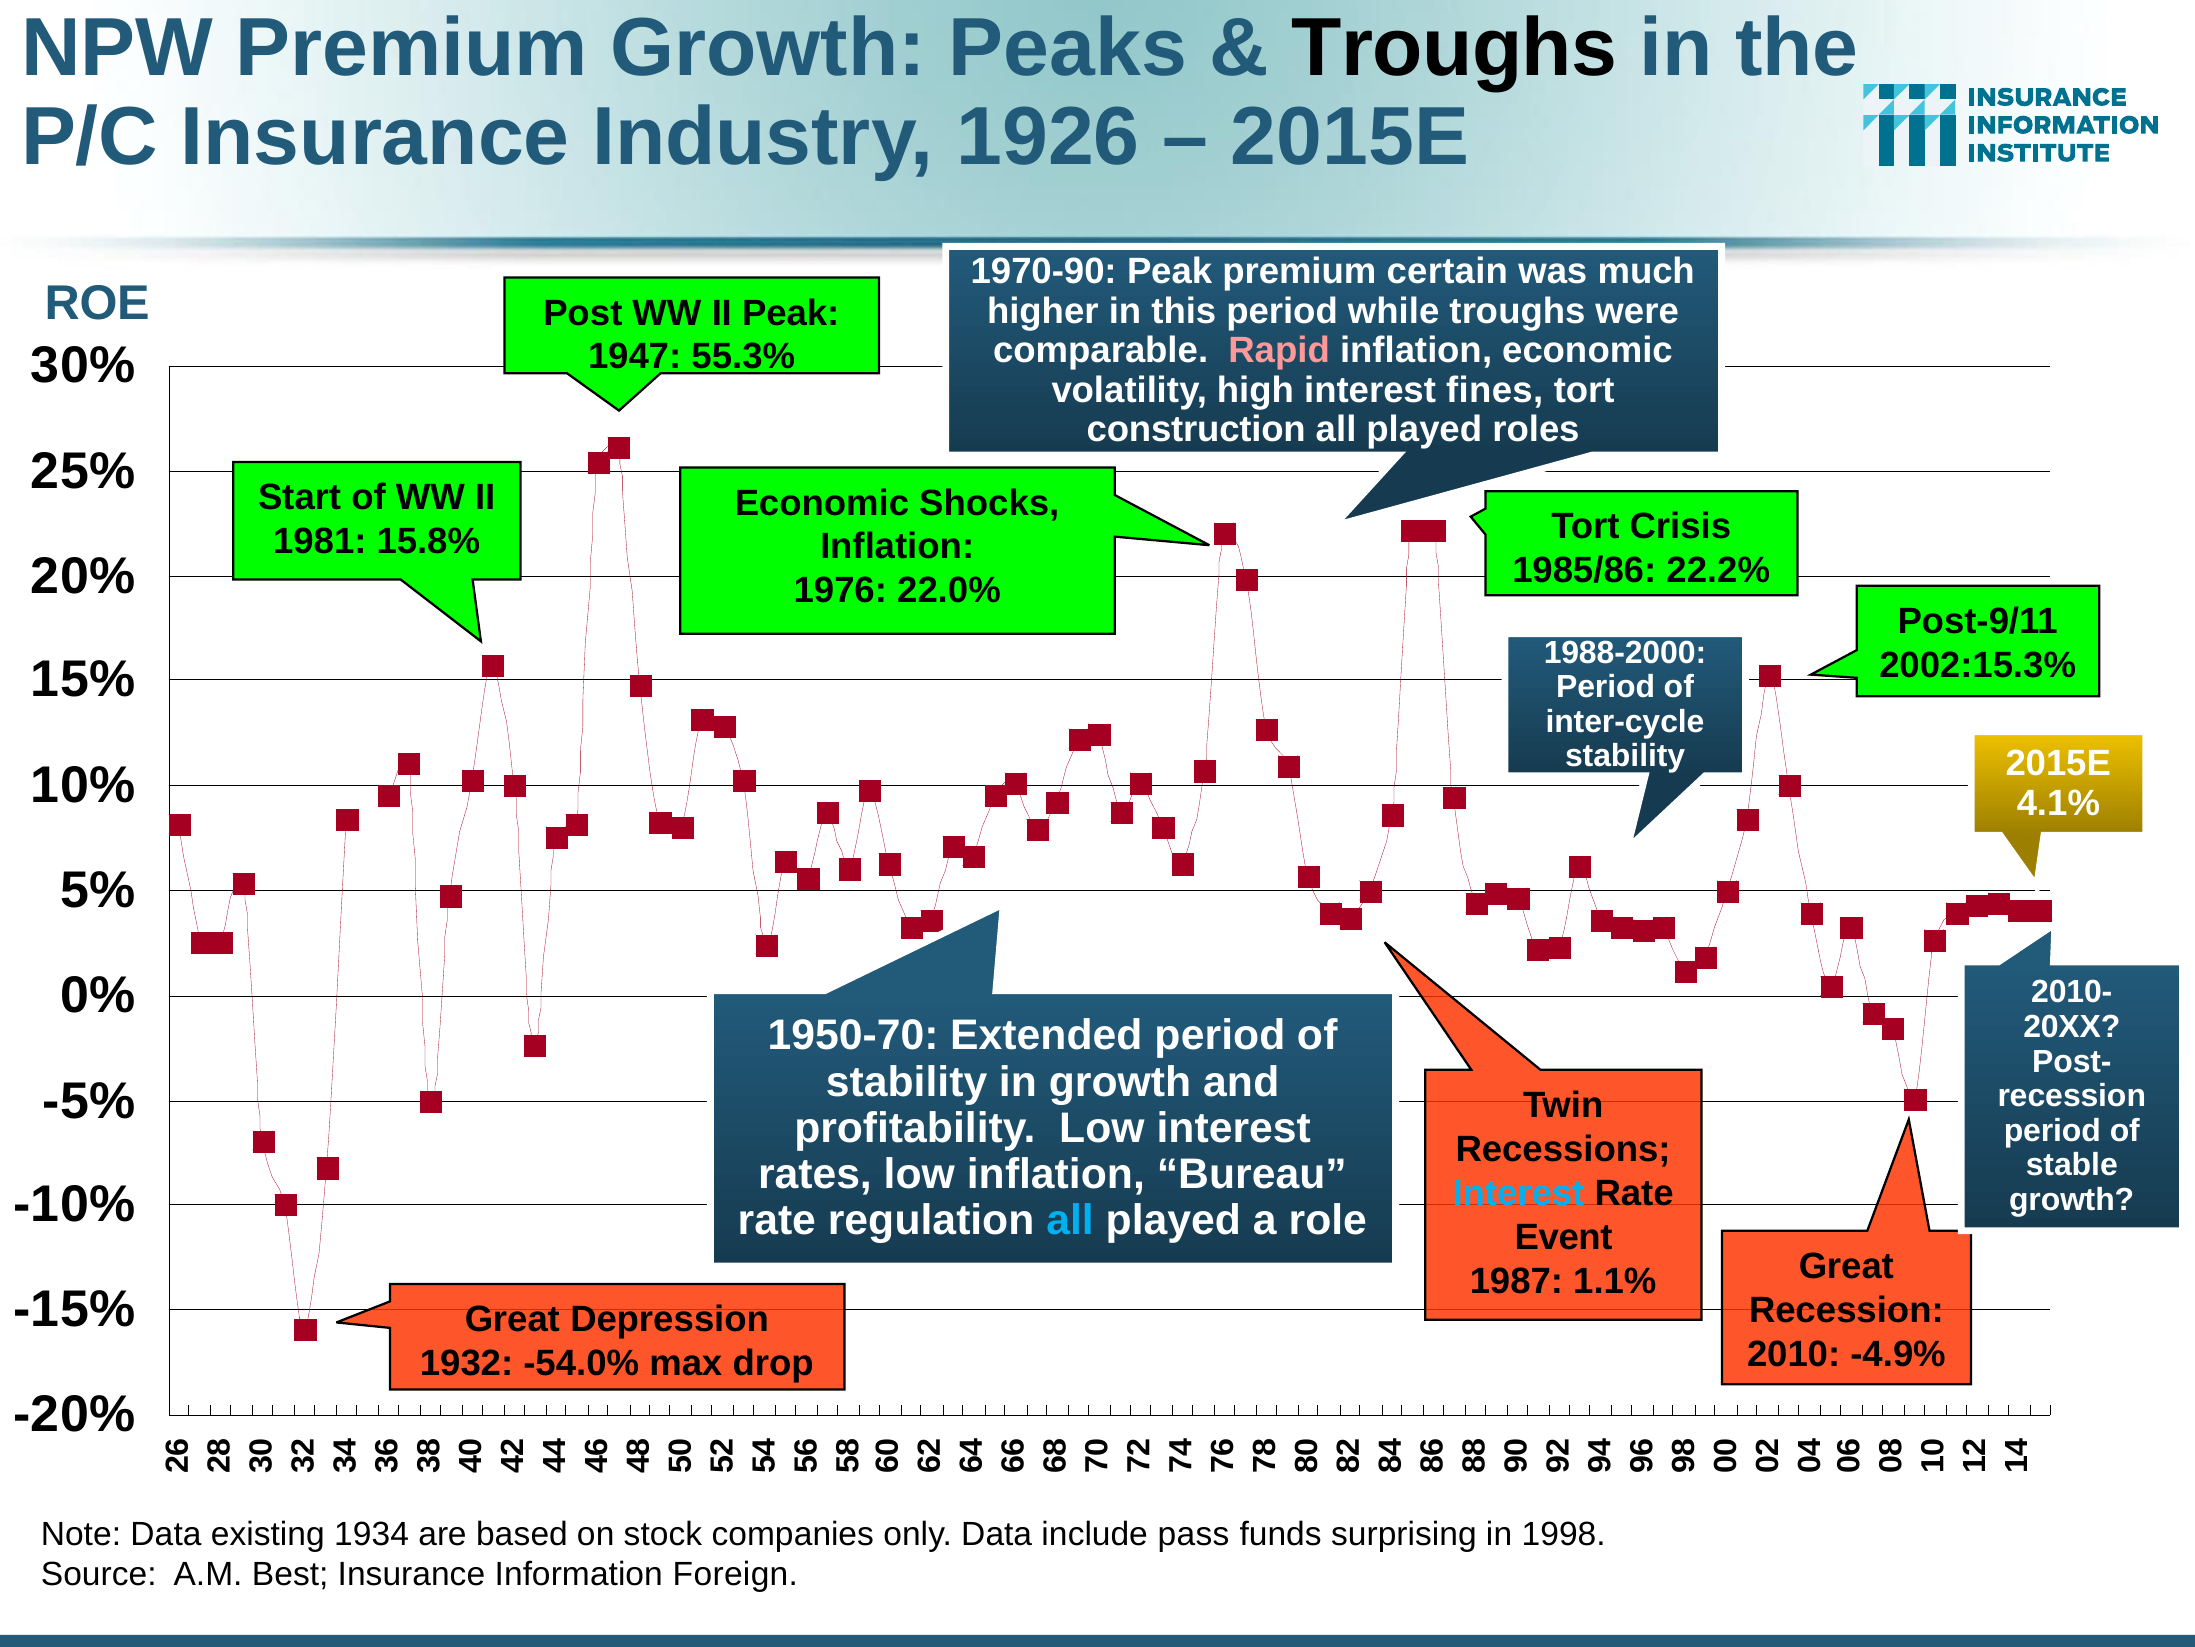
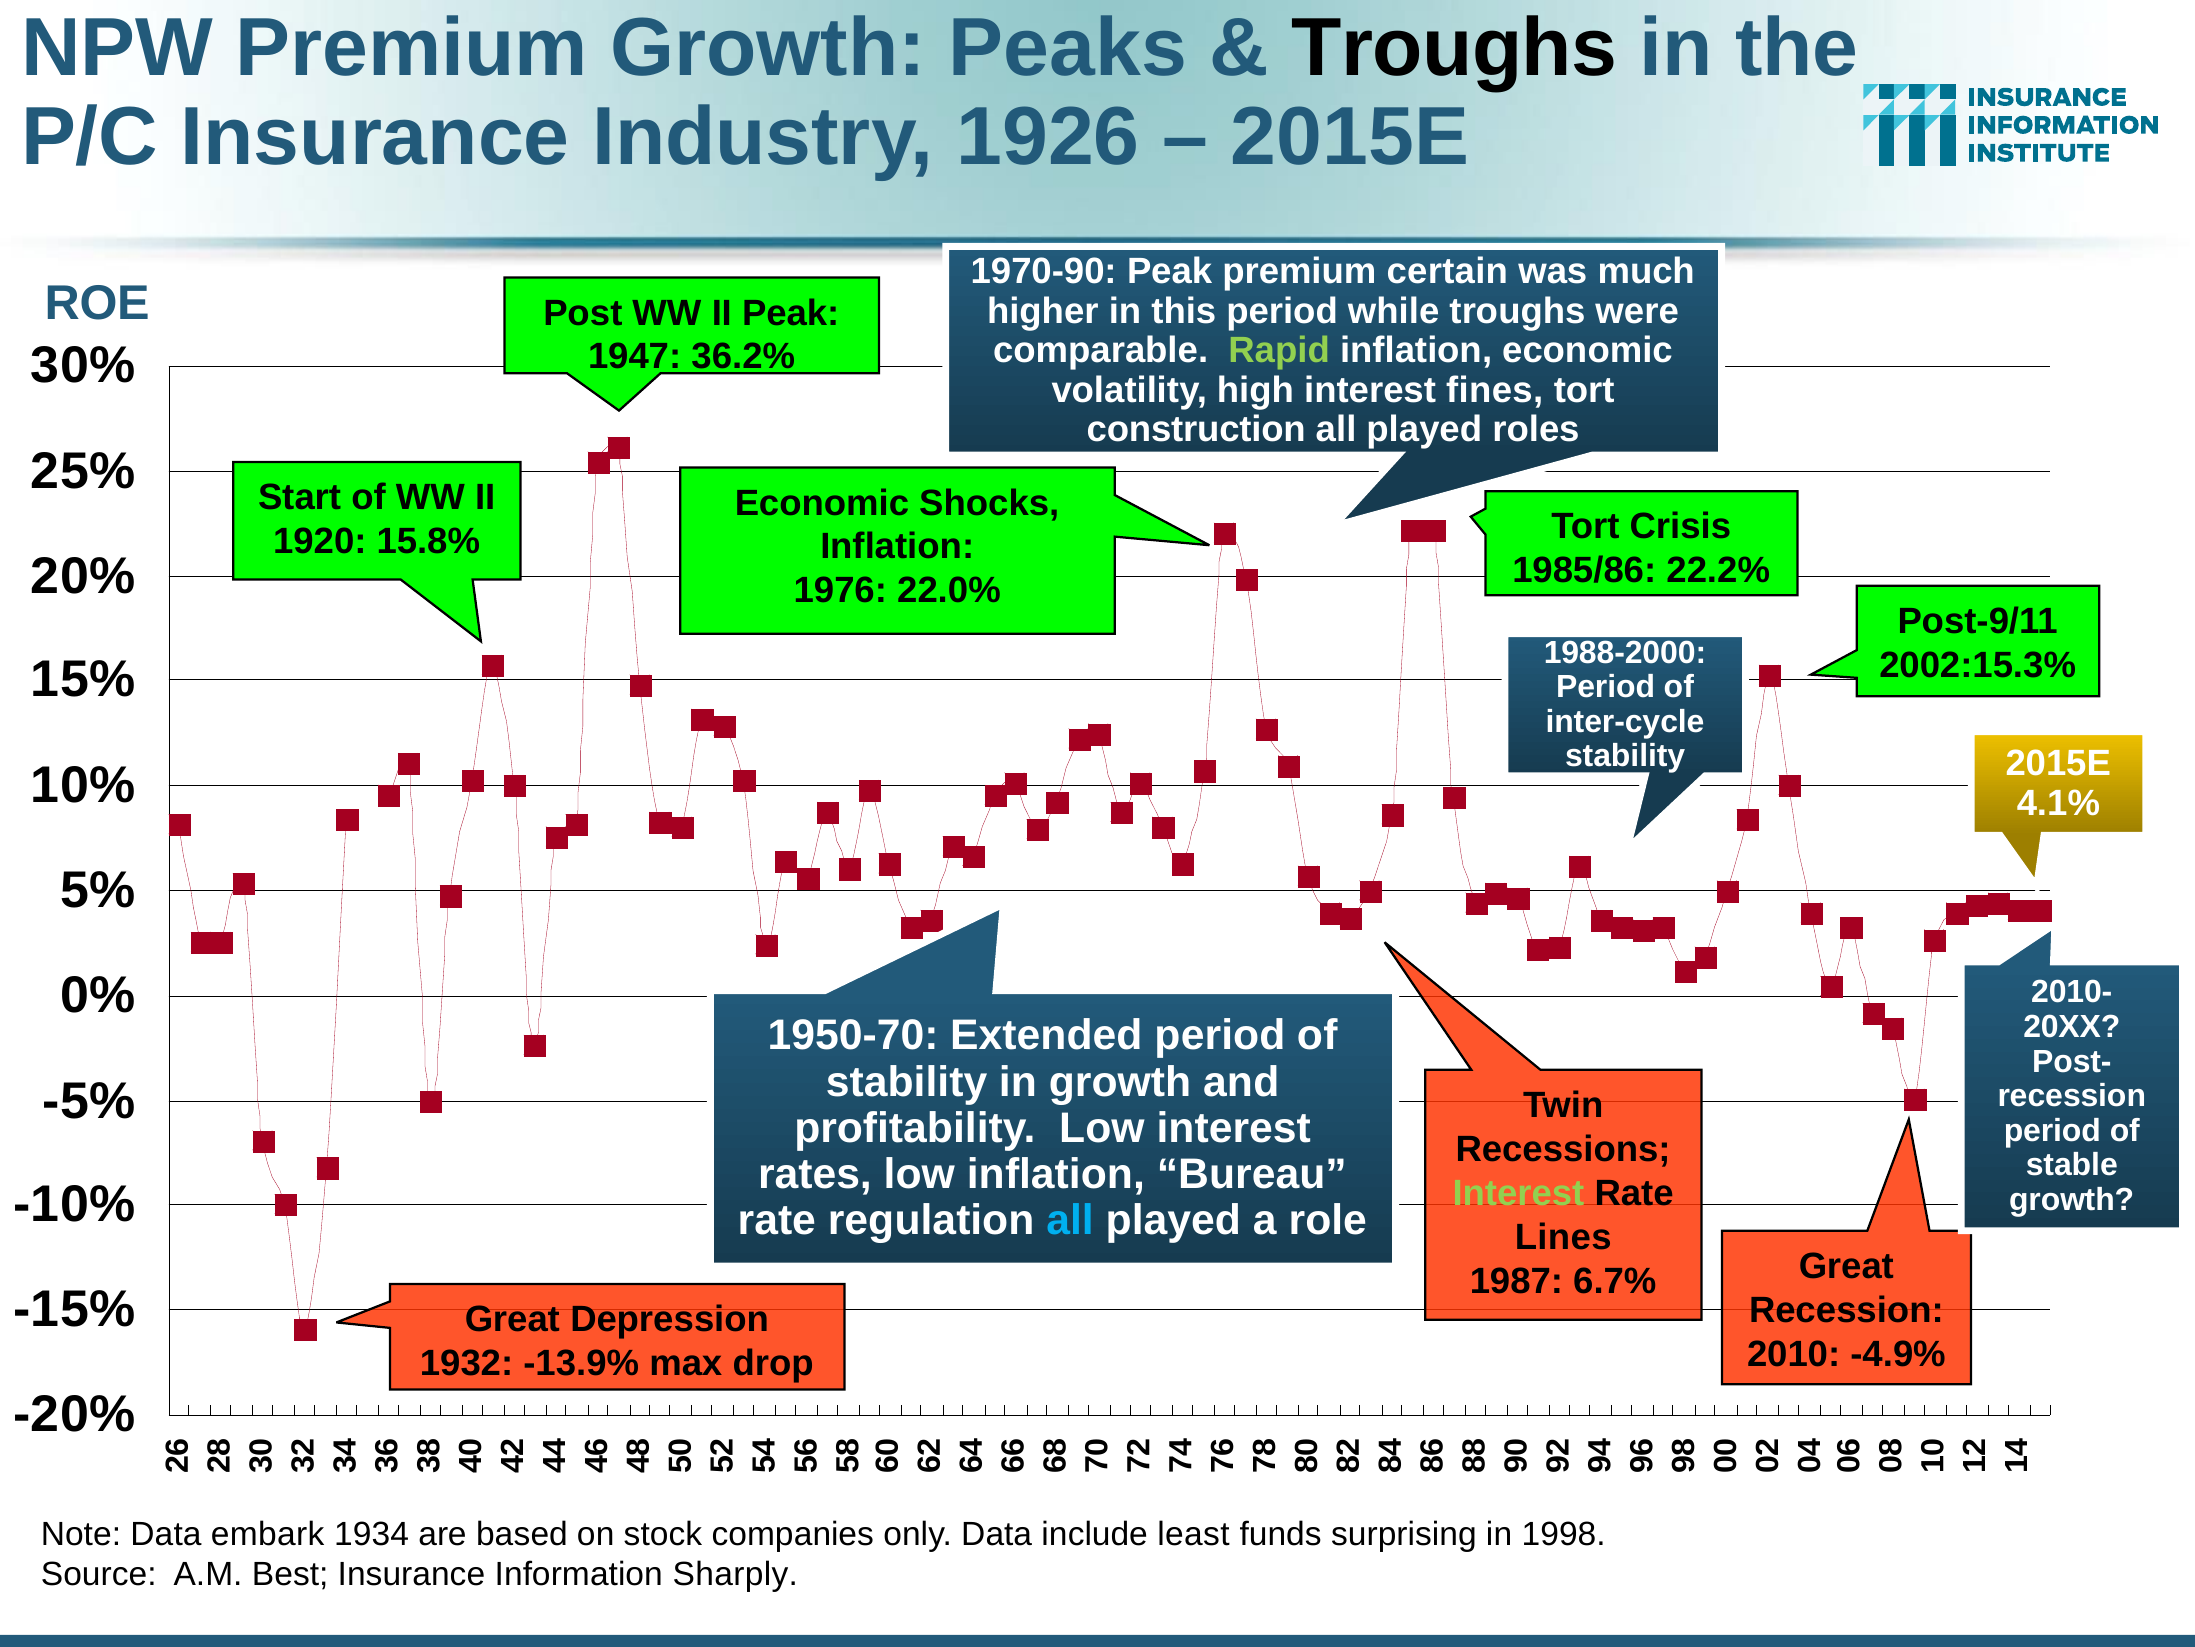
Rapid colour: pink -> light green (1279, 350)
55.3%: 55.3% -> 36.2% (743, 357)
1981: 1981 -> 1920 (320, 541)
Interest colour: light blue -> light green (1518, 1193)
Event: Event -> Lines (1563, 1236)
1.1%: 1.1% -> 6.7% (1615, 1280)
-54.0%: -54.0% -> -13.9% (581, 1363)
existing: existing -> embark (268, 1534)
pass: pass -> least (1193, 1534)
Foreign: Foreign -> Sharply (735, 1574)
